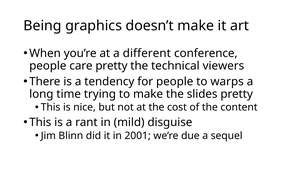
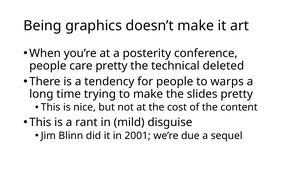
different: different -> posterity (147, 53)
viewers: viewers -> deleted (223, 66)
